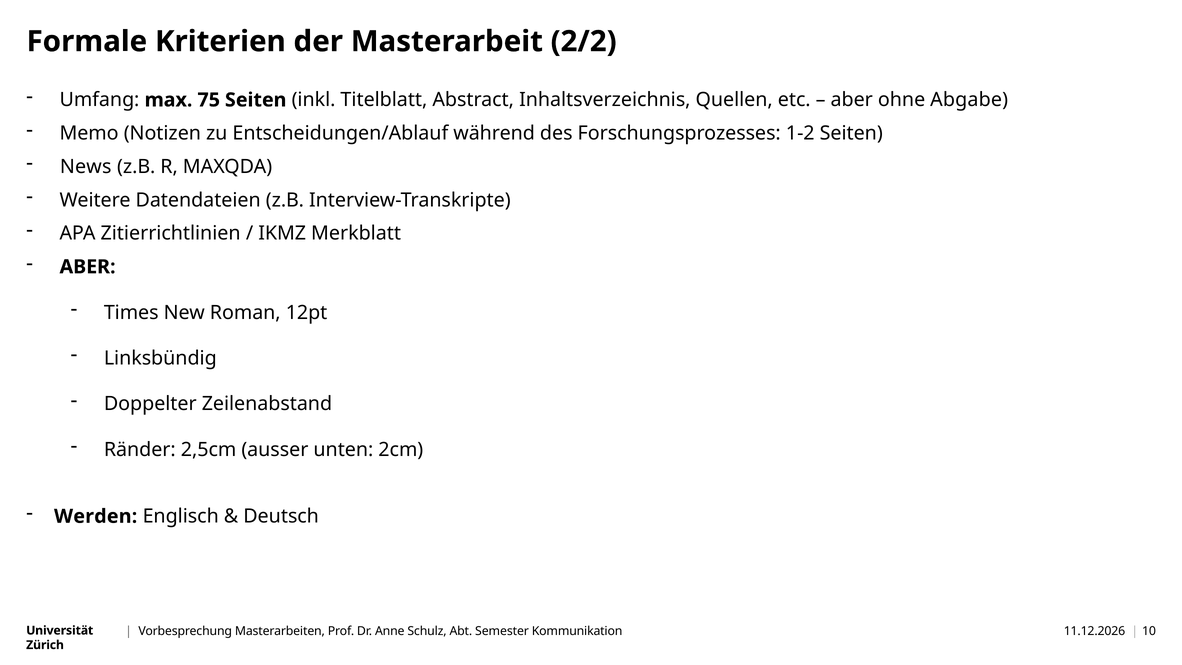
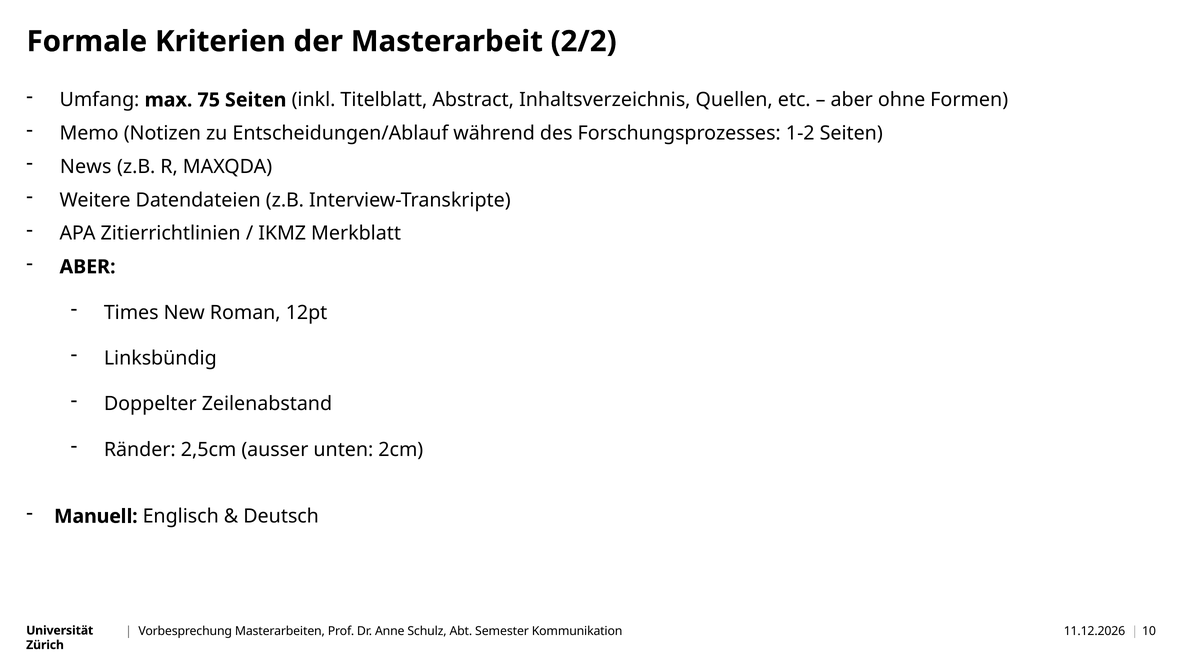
Abgabe: Abgabe -> Formen (969, 100)
Werden: Werden -> Manuell (96, 516)
